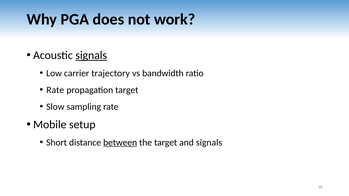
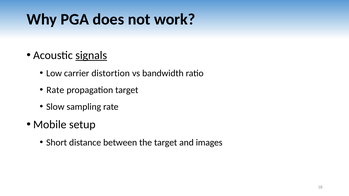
trajectory: trajectory -> distortion (111, 73)
between underline: present -> none (120, 143)
and signals: signals -> images (209, 143)
